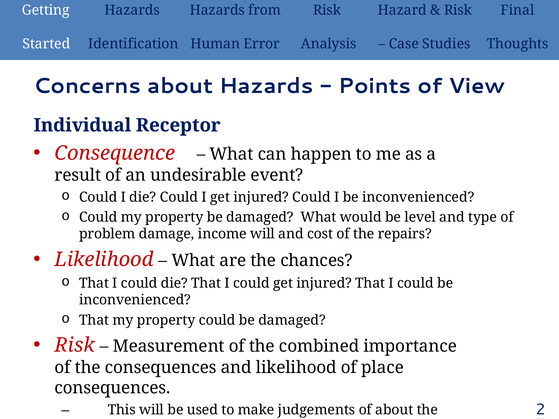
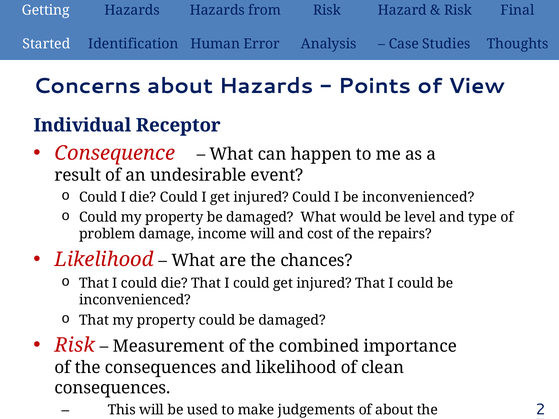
place: place -> clean (383, 368)
